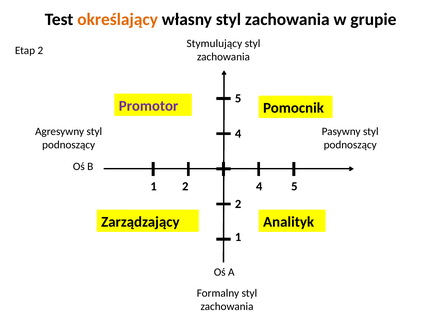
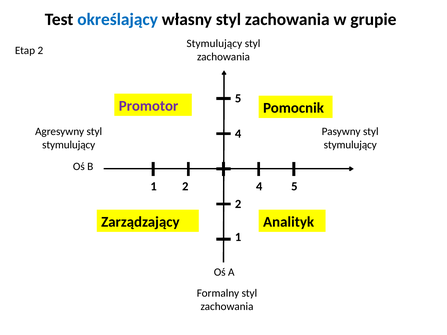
określający colour: orange -> blue (118, 19)
podnoszący: podnoszący -> stymulujący (69, 145)
podnoszący: podnoszący -> stymulujący (350, 145)
